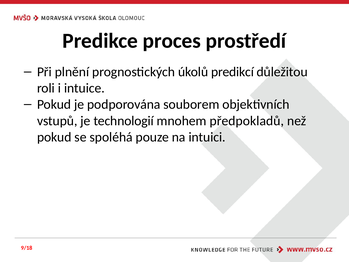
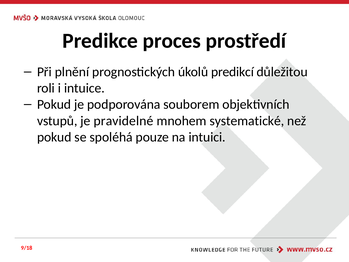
technologií: technologií -> pravidelné (124, 121)
předpokladů: předpokladů -> systematické (247, 121)
